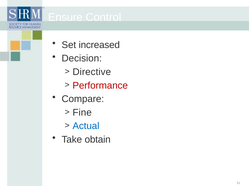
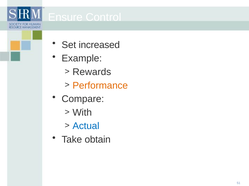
Decision: Decision -> Example (82, 59)
Directive: Directive -> Rewards (92, 72)
Performance colour: red -> orange (100, 86)
Fine: Fine -> With (82, 113)
